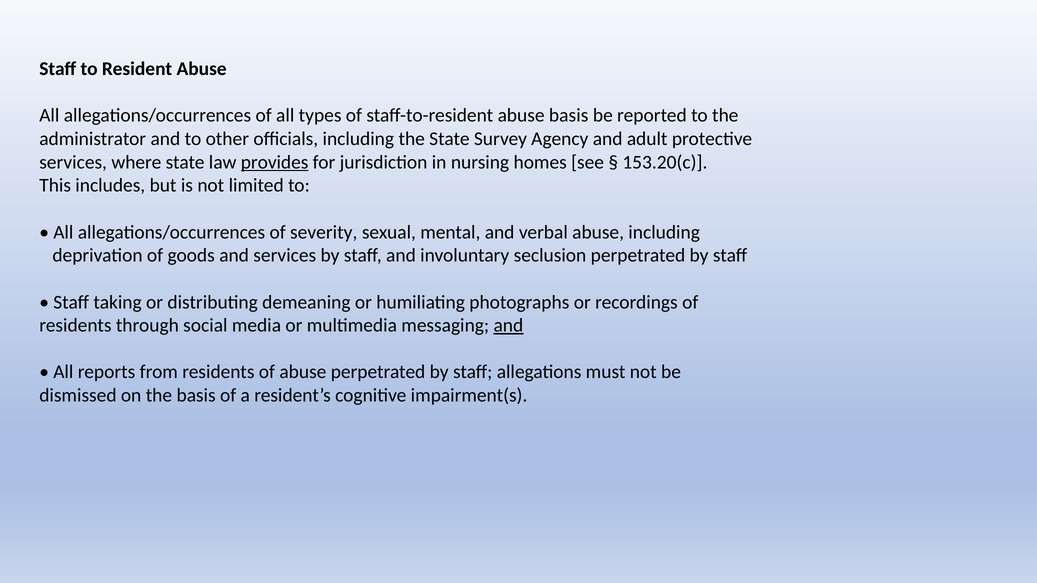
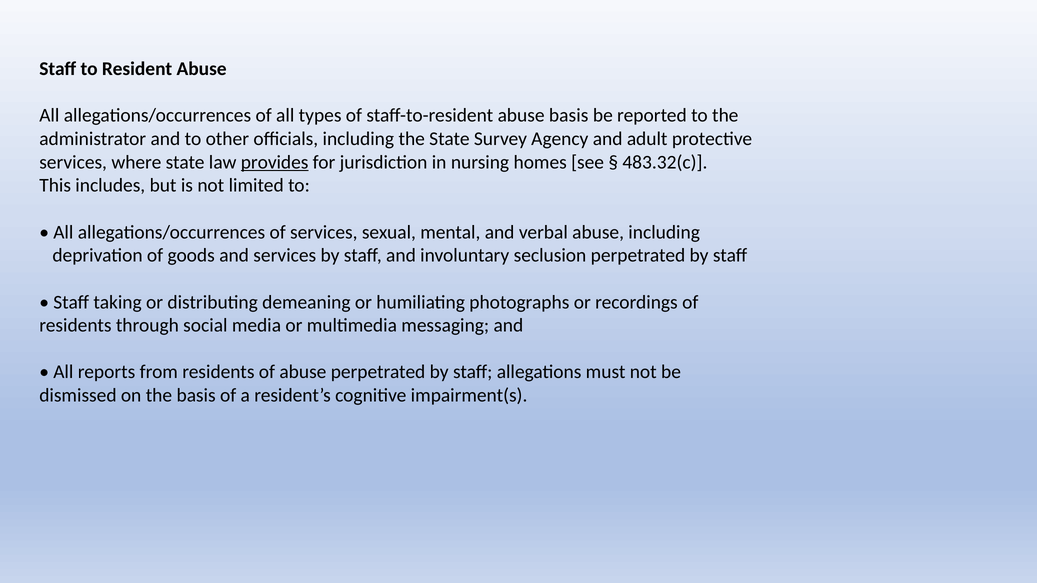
153.20(c: 153.20(c -> 483.32(c (665, 162)
of severity: severity -> services (324, 232)
and underline: present -> none (508, 326)
